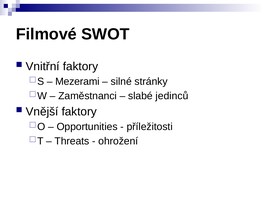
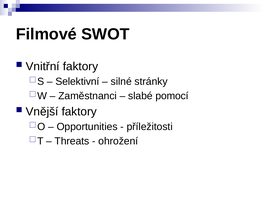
Mezerami: Mezerami -> Selektivní (77, 82)
jedinců: jedinců -> pomocí (172, 96)
